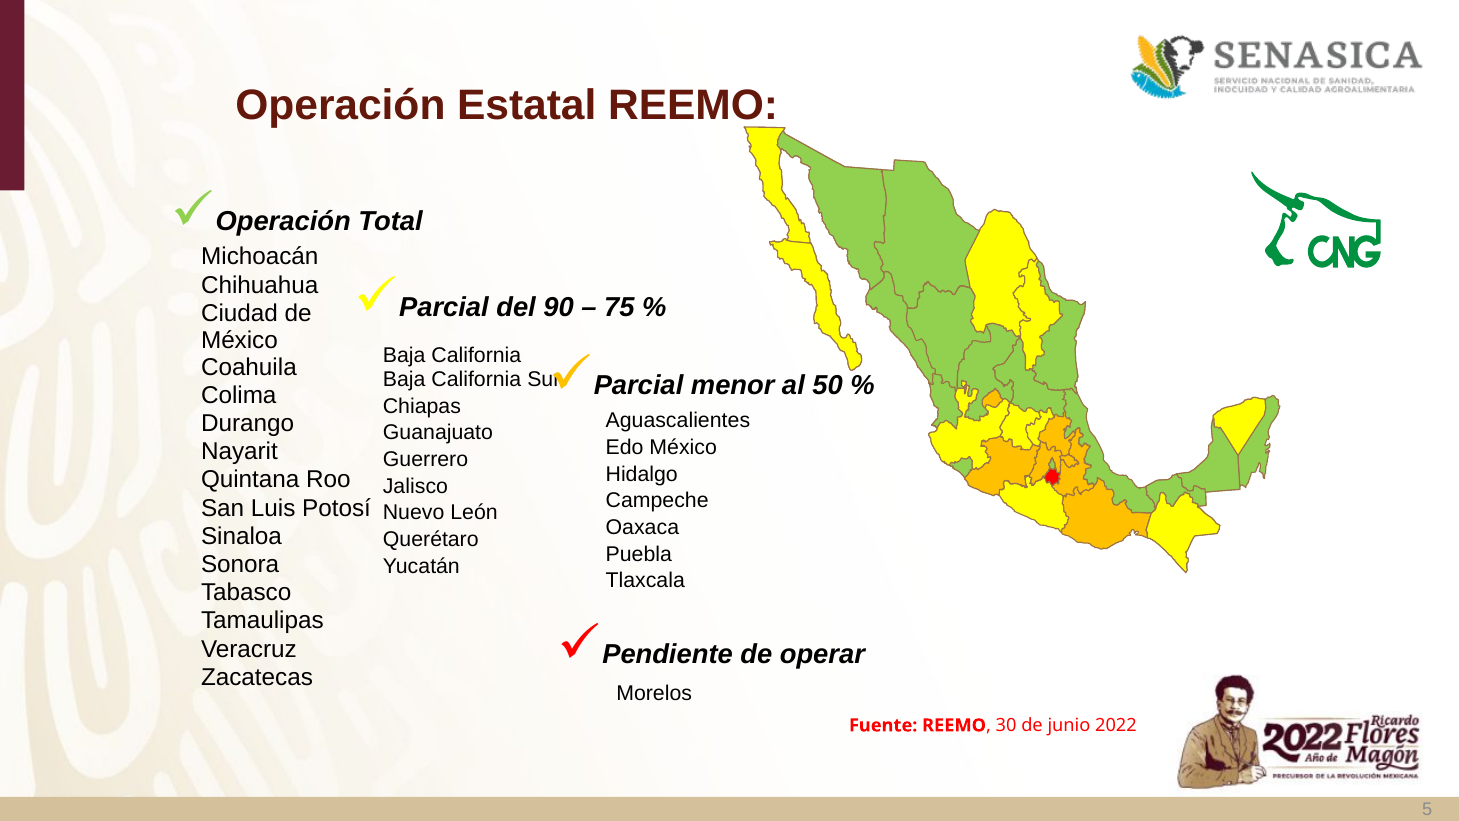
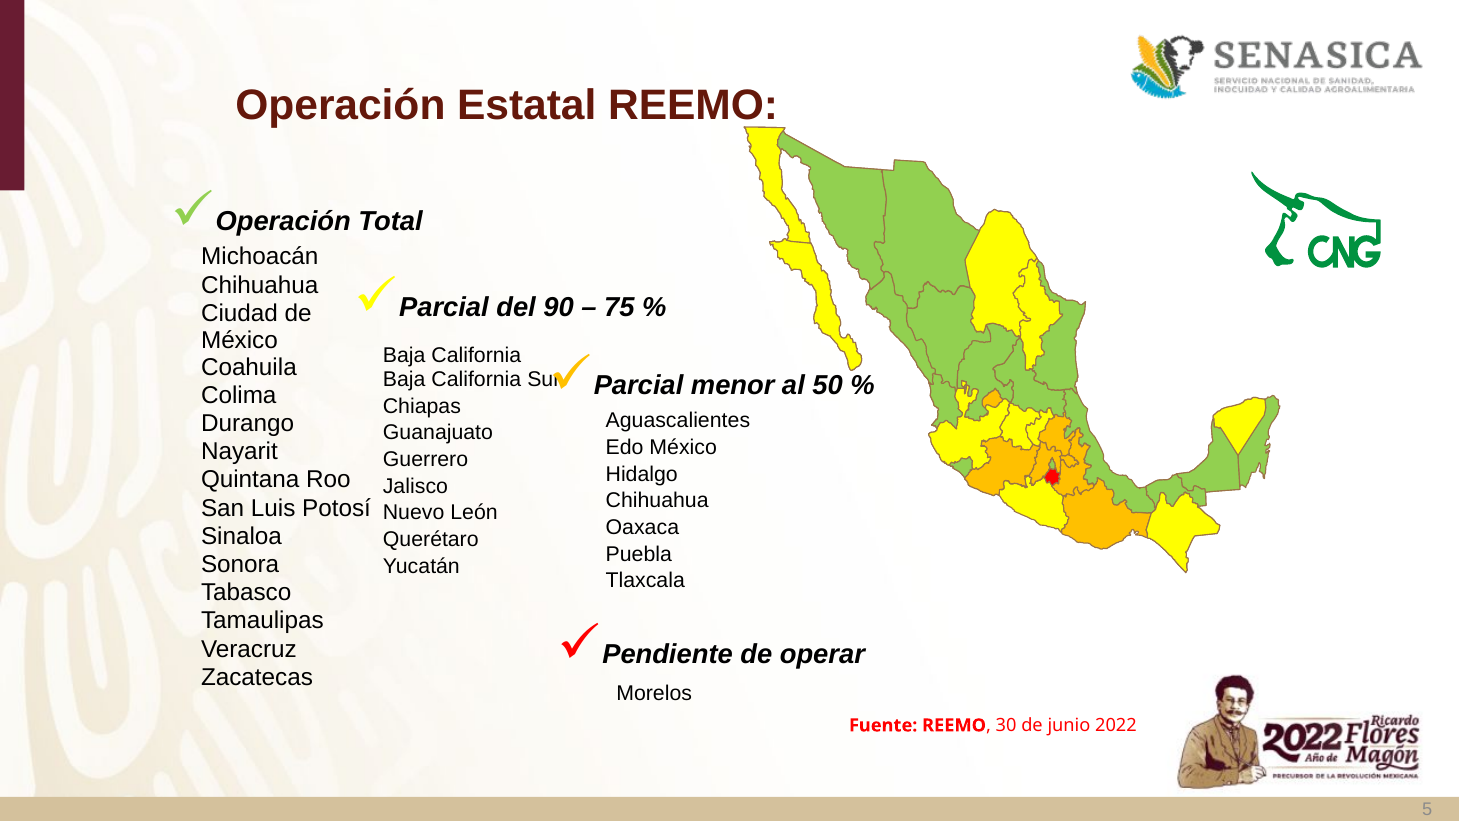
Campeche: Campeche -> Chihuahua (657, 501)
